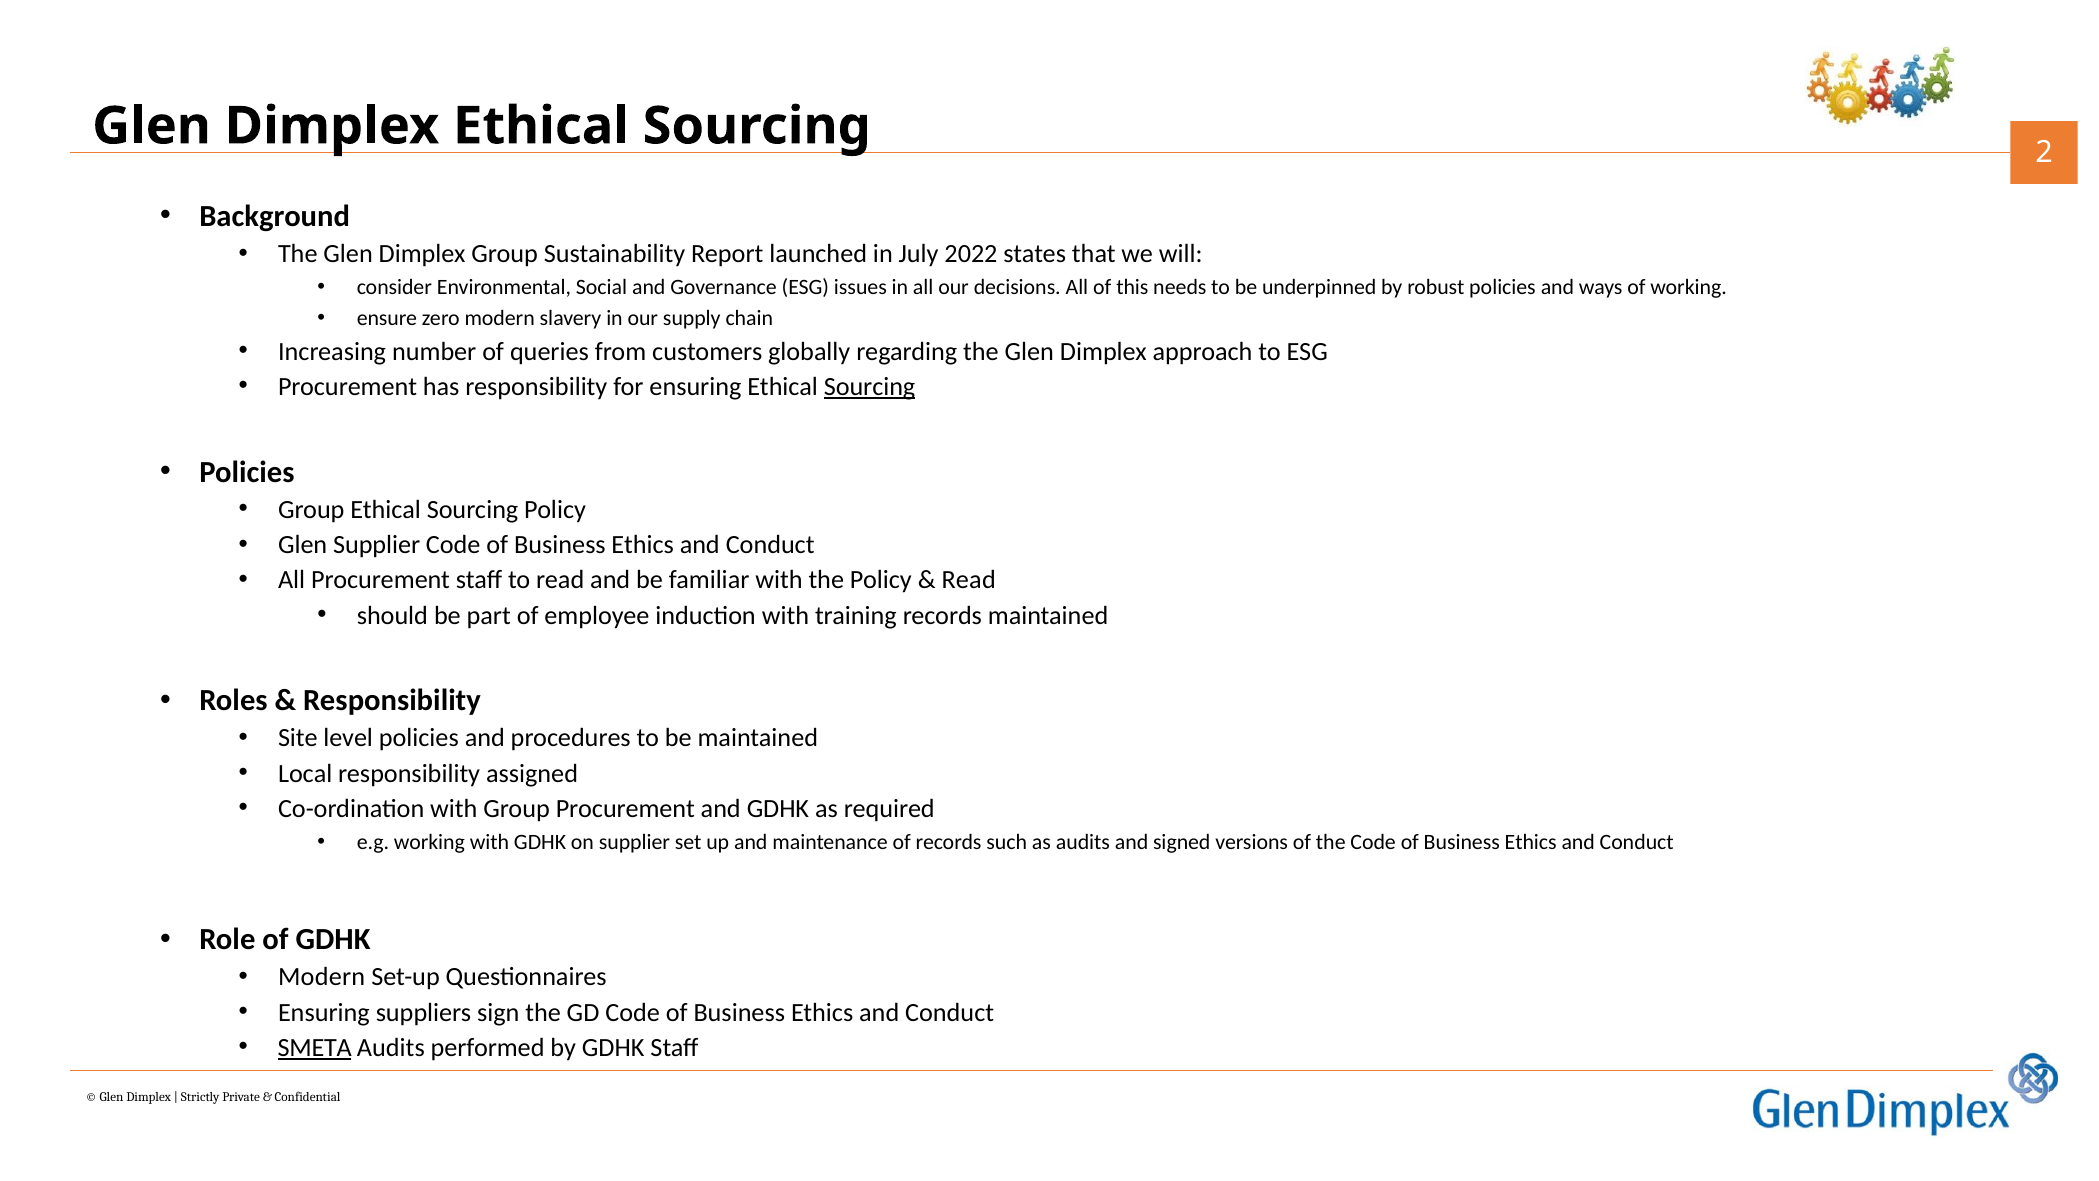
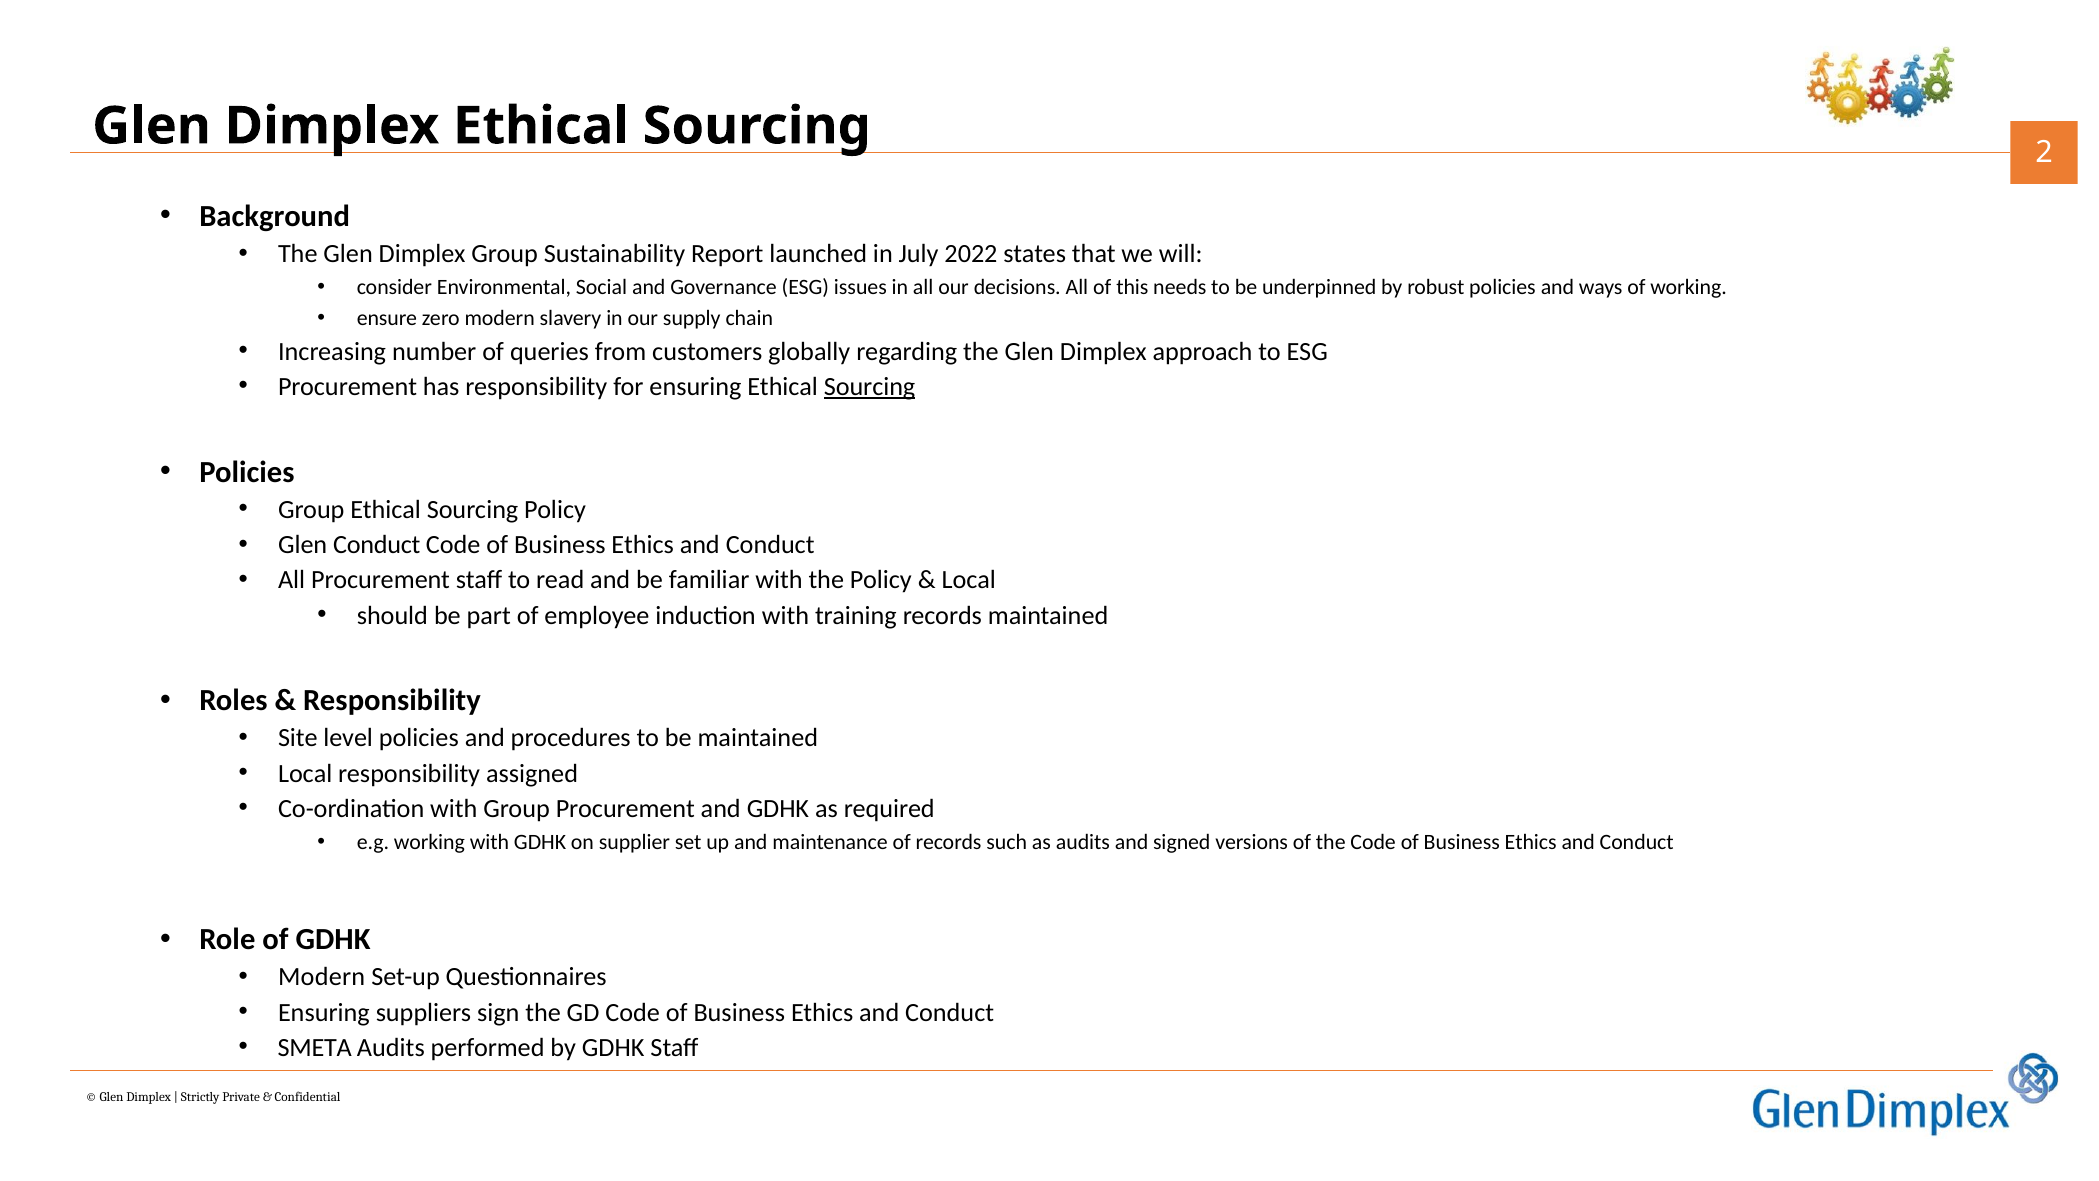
Glen Supplier: Supplier -> Conduct (377, 545)
Read: Read -> Local (969, 580)
SMETA underline: present -> none (315, 1048)
